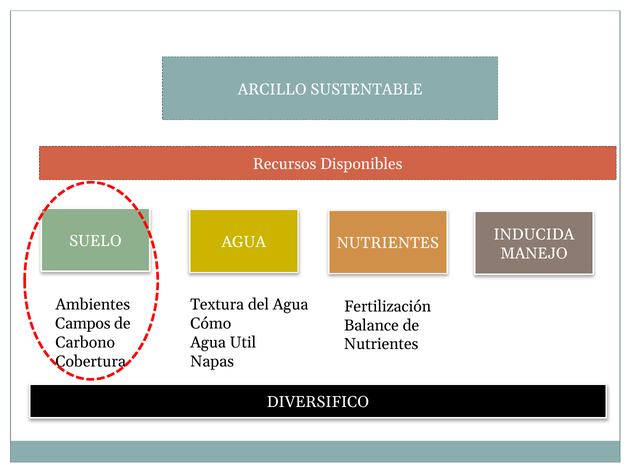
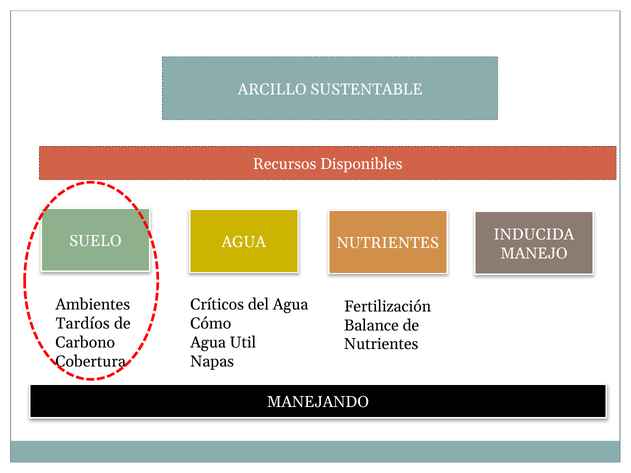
Textura: Textura -> Críticos (217, 305)
Campos: Campos -> Tardíos (83, 324)
DIVERSIFICO: DIVERSIFICO -> MANEJANDO (318, 402)
